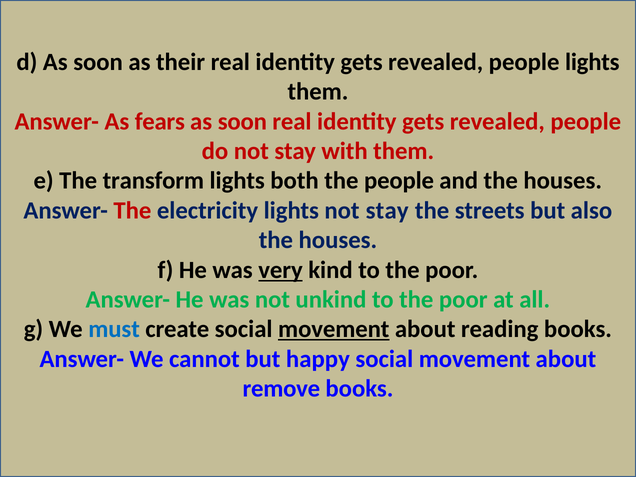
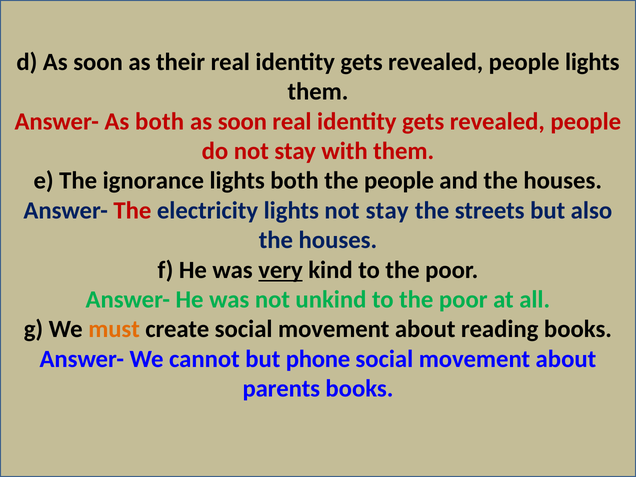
As fears: fears -> both (160, 121)
transform: transform -> ignorance (153, 181)
must colour: blue -> orange (114, 329)
movement underline: present -> none (334, 329)
happy: happy -> phone (318, 359)
remove: remove -> parents (281, 389)
